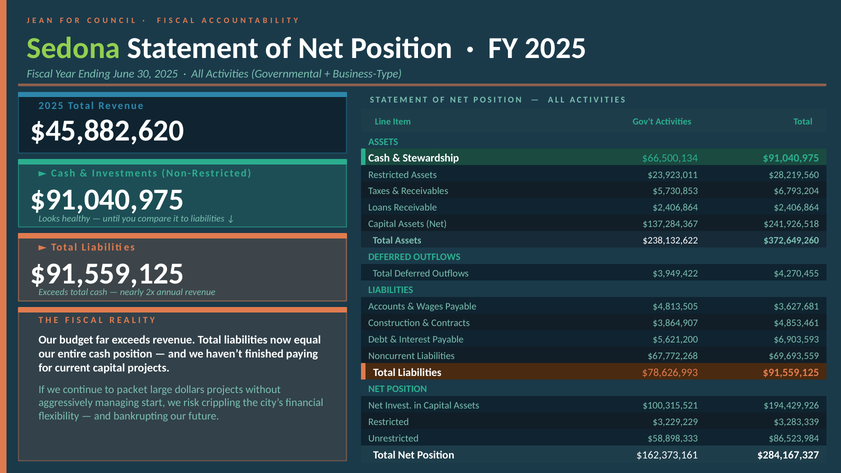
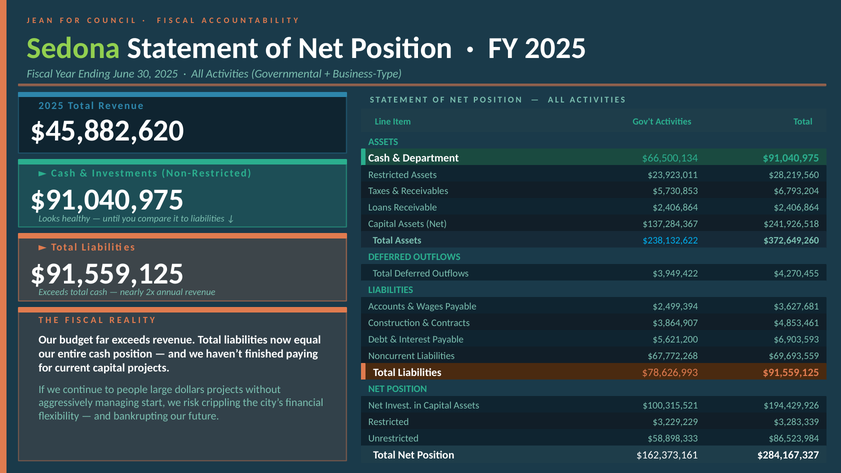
Stewardship: Stewardship -> Department (431, 158)
$238,132,622 colour: white -> light blue (670, 241)
$4,813,505: $4,813,505 -> $2,499,394 (675, 307)
packet: packet -> people (132, 389)
